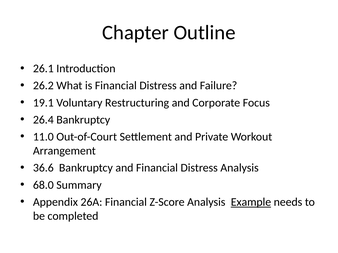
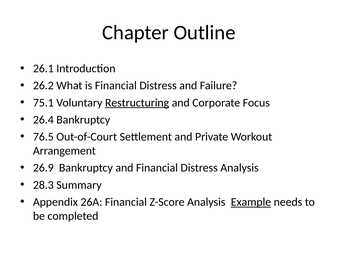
19.1: 19.1 -> 75.1 (43, 103)
Restructuring underline: none -> present (137, 103)
11.0: 11.0 -> 76.5 (43, 137)
36.6: 36.6 -> 26.9 (43, 168)
68.0: 68.0 -> 28.3 (43, 185)
